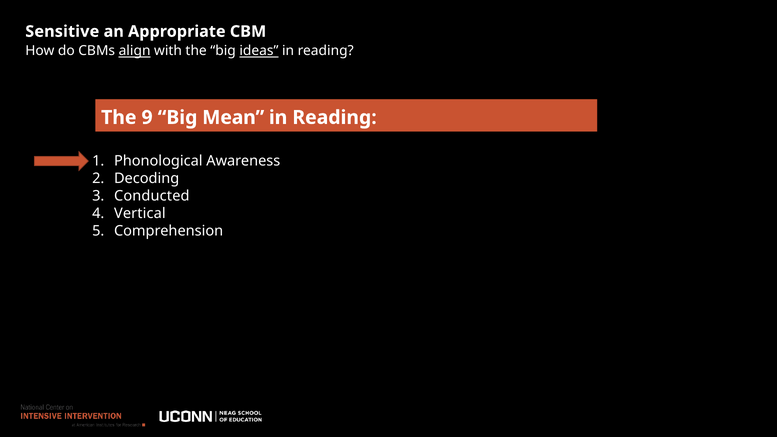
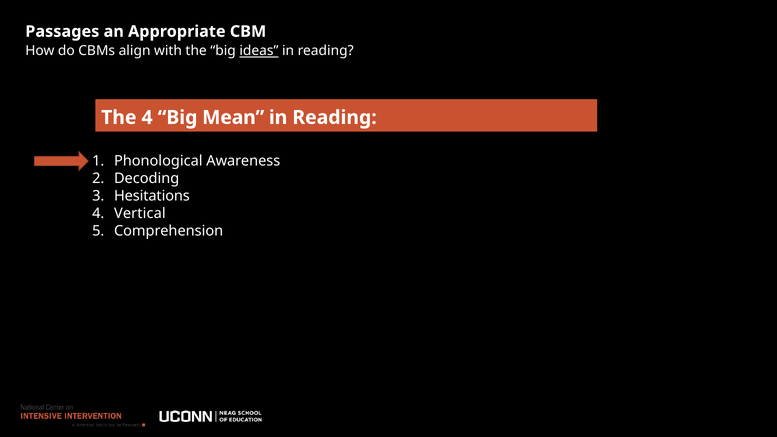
Sensitive: Sensitive -> Passages (62, 31)
align underline: present -> none (135, 51)
The 9: 9 -> 4 (147, 118)
Conducted: Conducted -> Hesitations (152, 196)
